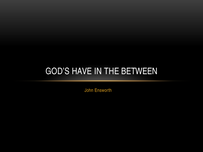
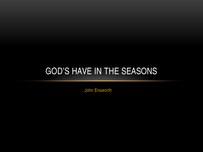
BETWEEN: BETWEEN -> SEASONS (139, 71)
